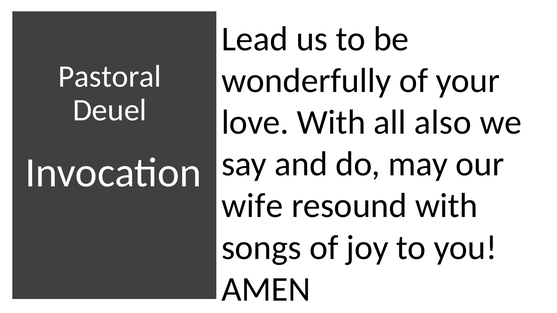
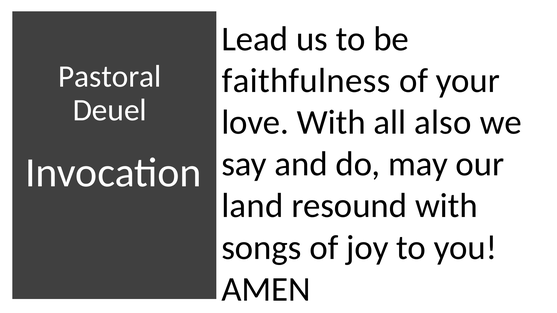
wonderfully: wonderfully -> faithfulness (306, 81)
wife: wife -> land (252, 206)
